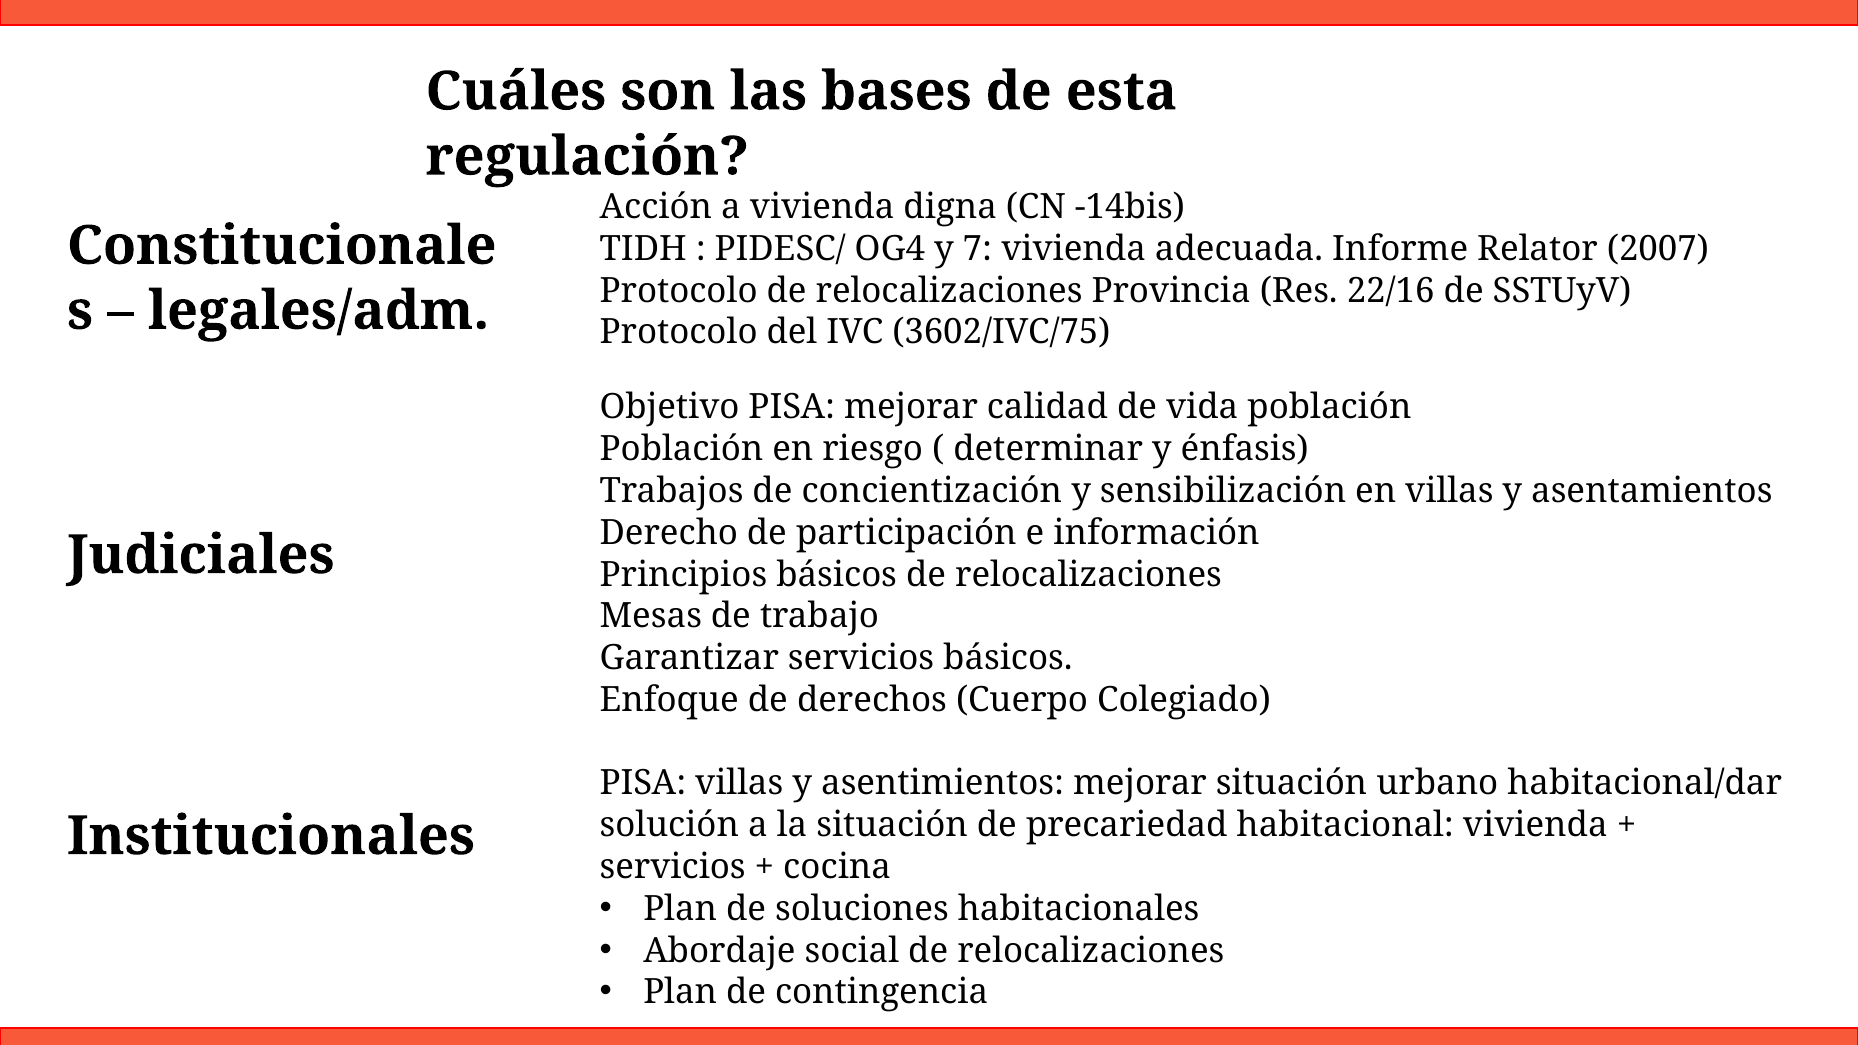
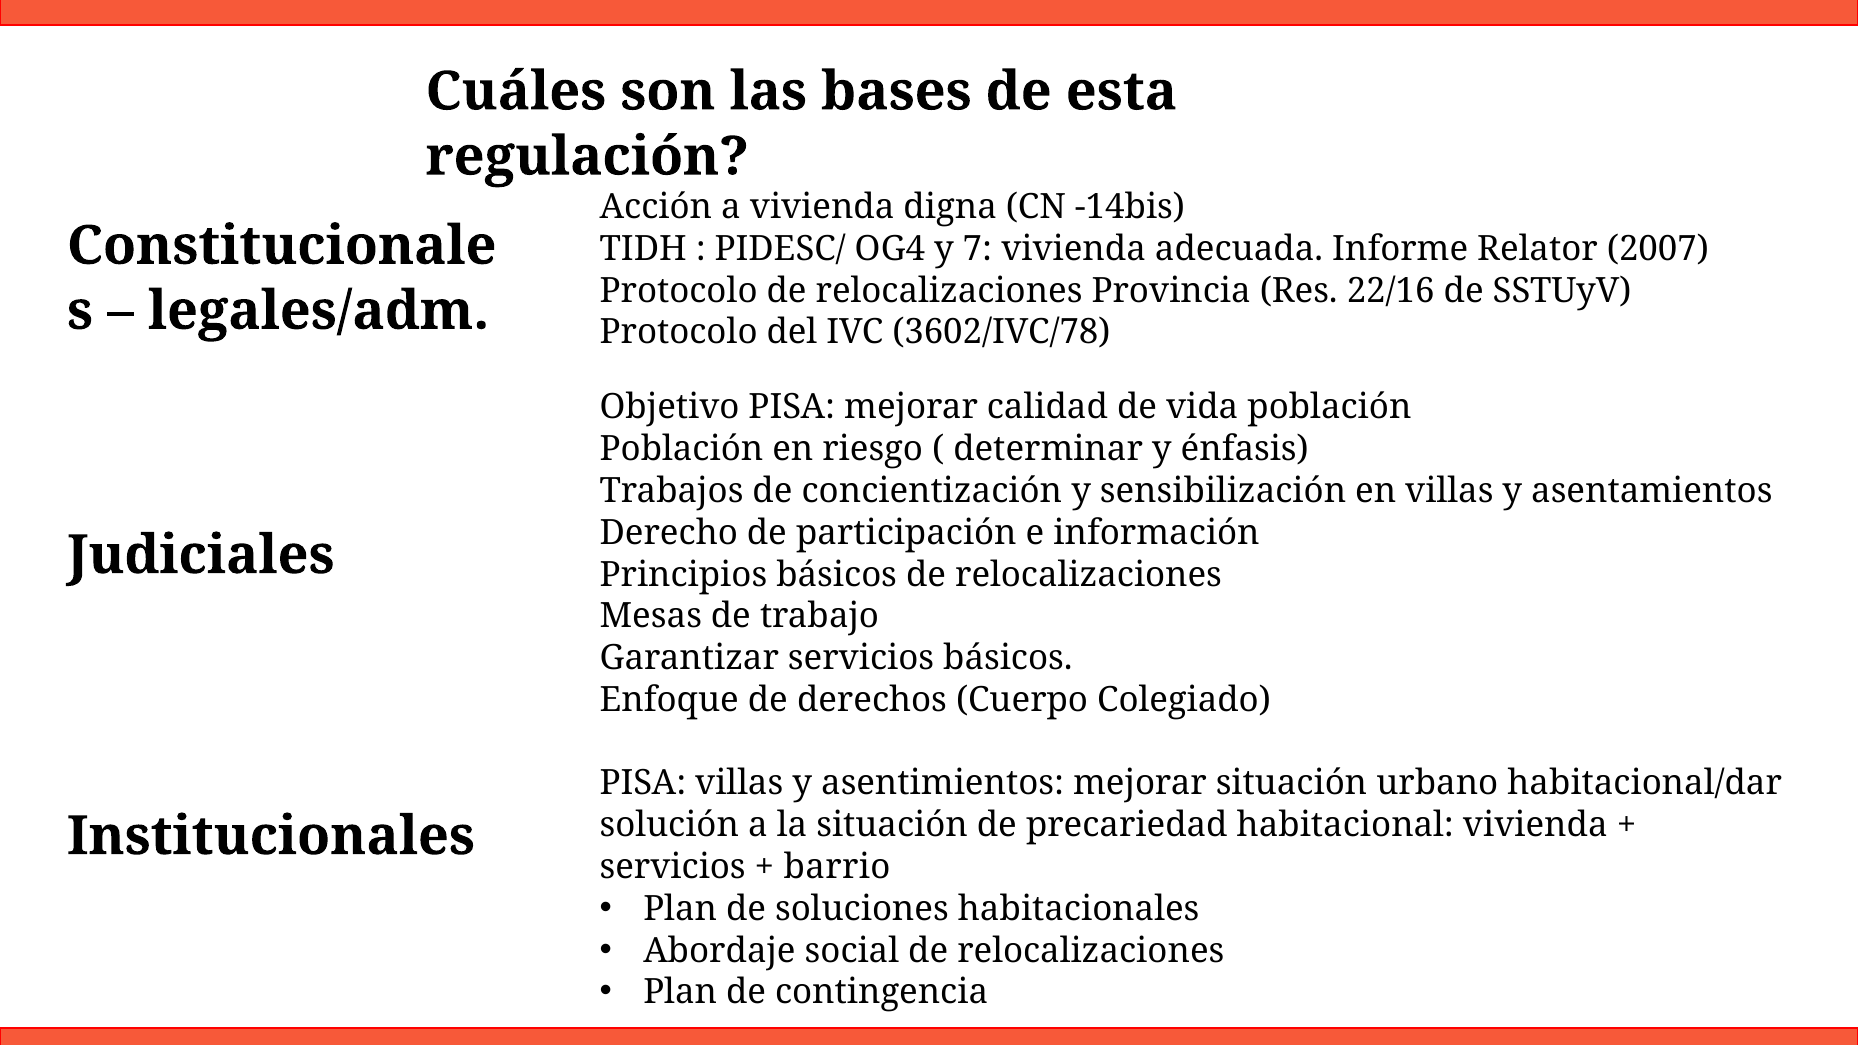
3602/IVC/75: 3602/IVC/75 -> 3602/IVC/78 (1001, 332)
cocina: cocina -> barrio (837, 867)
